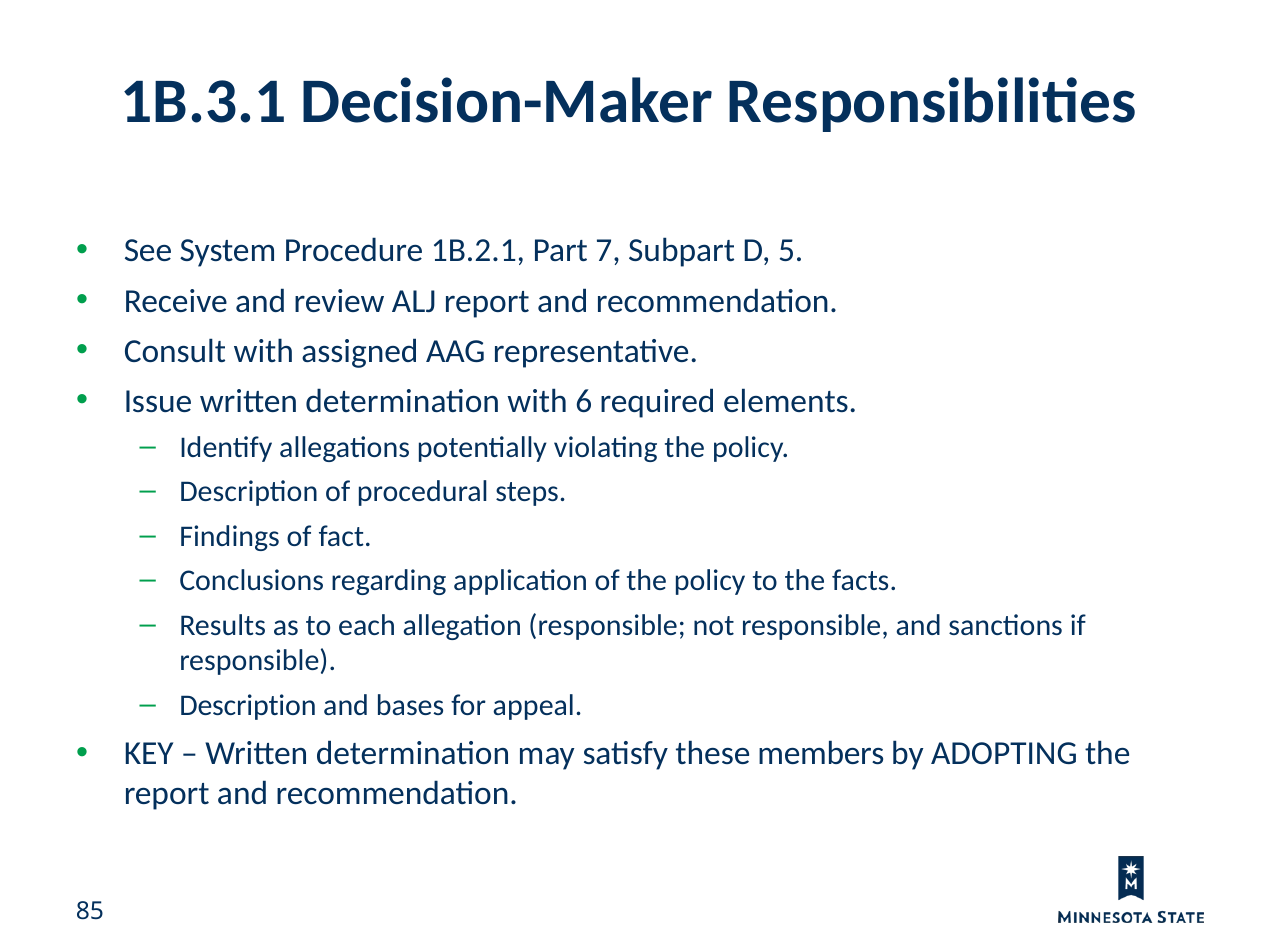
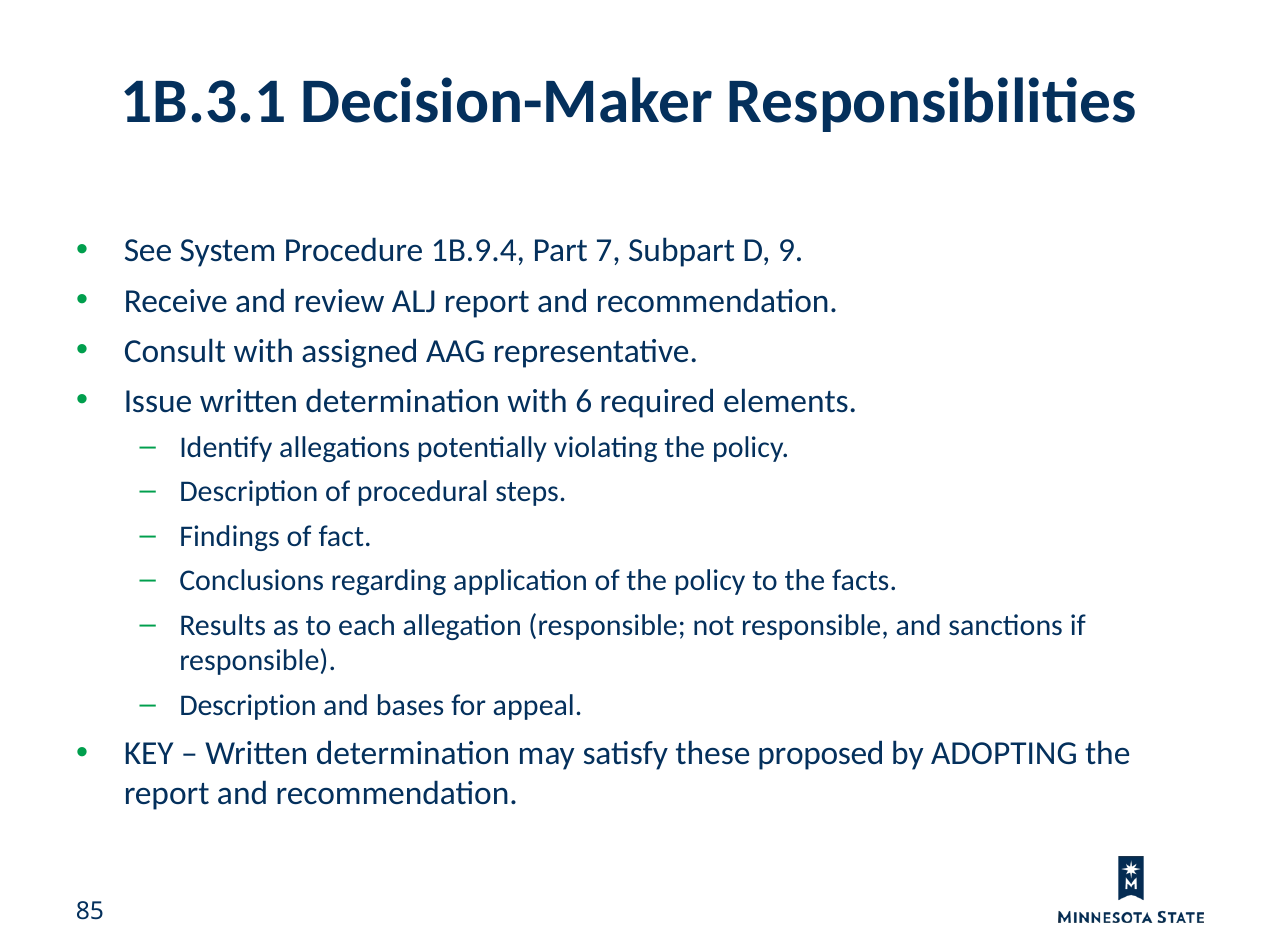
1B.2.1: 1B.2.1 -> 1B.9.4 (478, 251)
5: 5 -> 9 (791, 251)
members: members -> proposed (821, 754)
